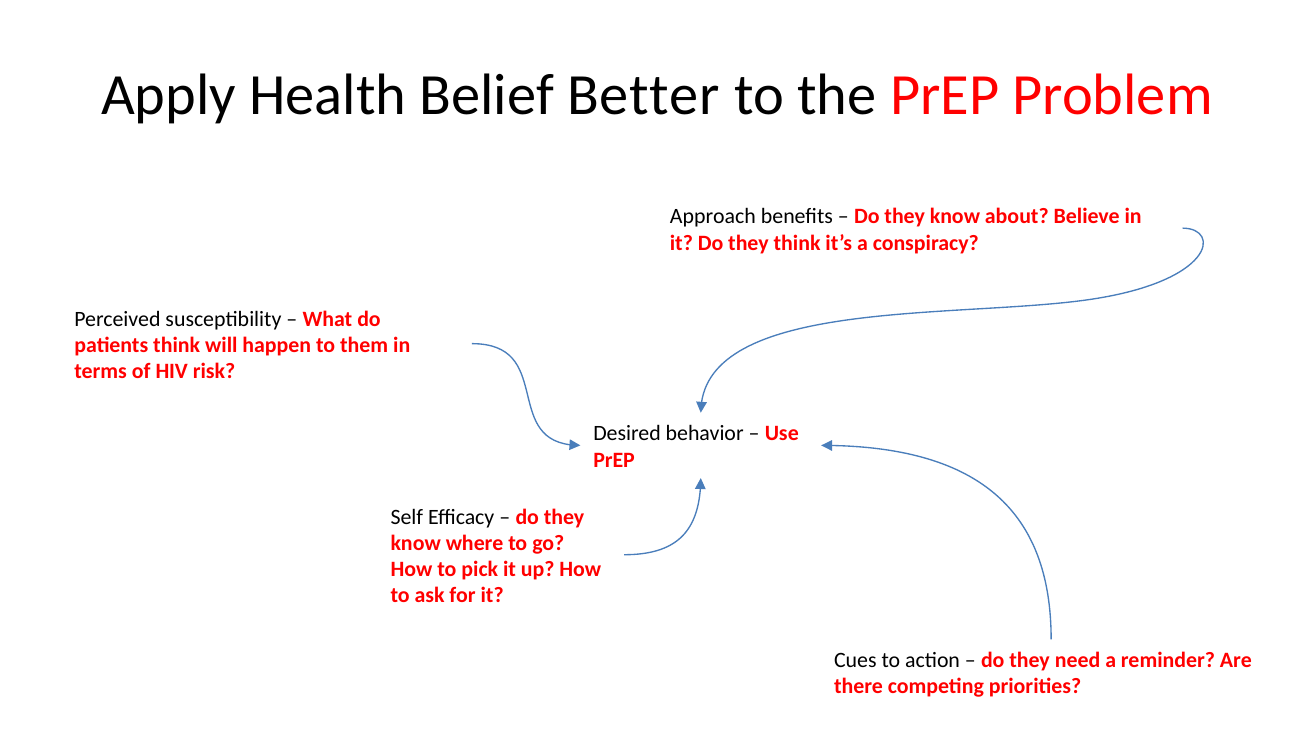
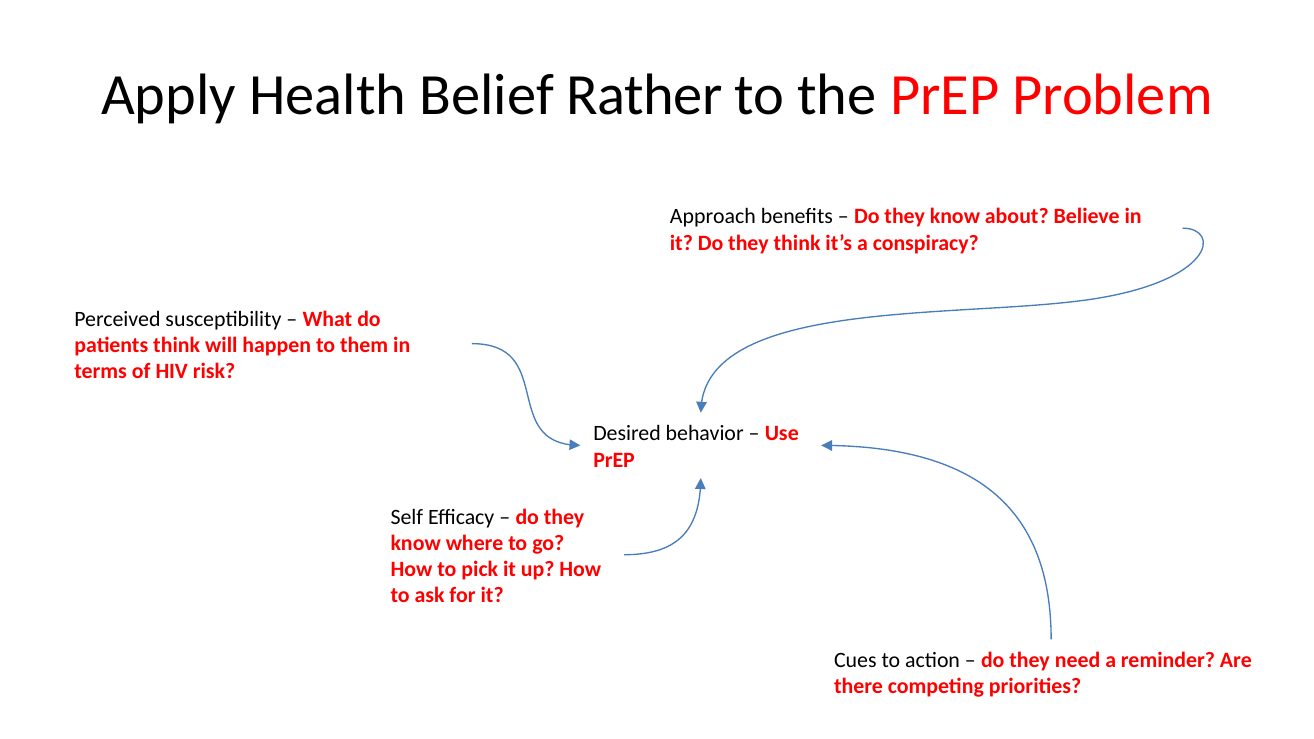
Better: Better -> Rather (644, 95)
